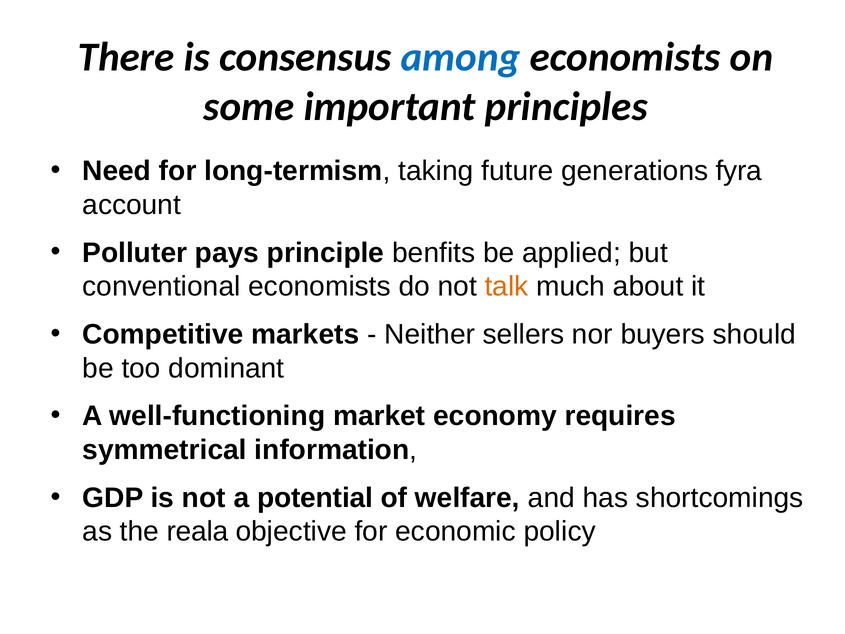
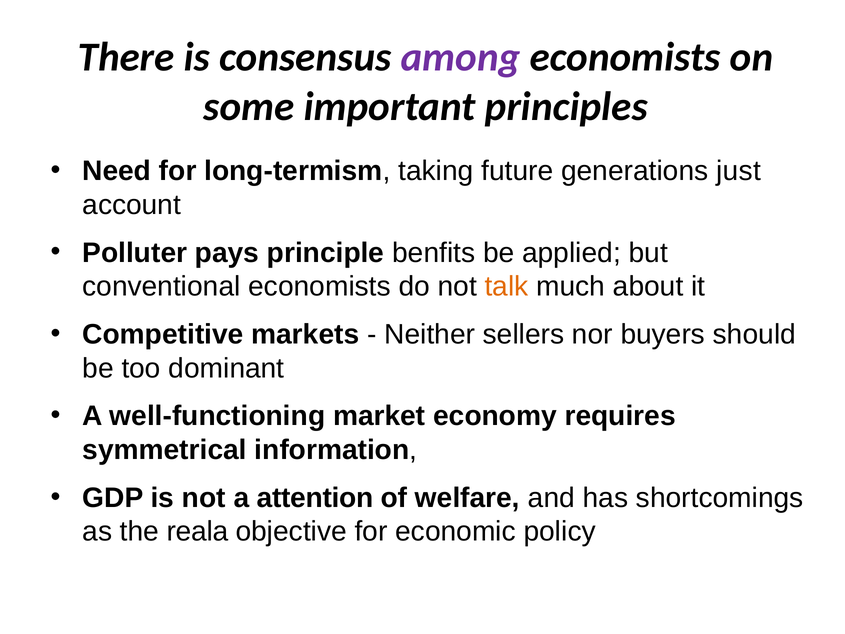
among colour: blue -> purple (461, 57)
fyra: fyra -> just (739, 171)
potential: potential -> attention (315, 498)
